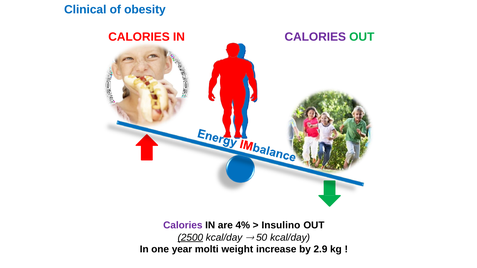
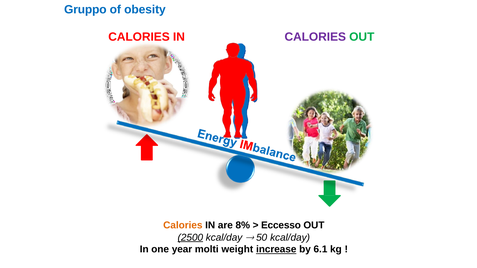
Clinical: Clinical -> Gruppo (85, 10)
Calories colour: purple -> orange (183, 226)
4%: 4% -> 8% (243, 226)
Insulino: Insulino -> Eccesso (281, 226)
increase underline: none -> present (276, 250)
2.9: 2.9 -> 6.1 (320, 250)
